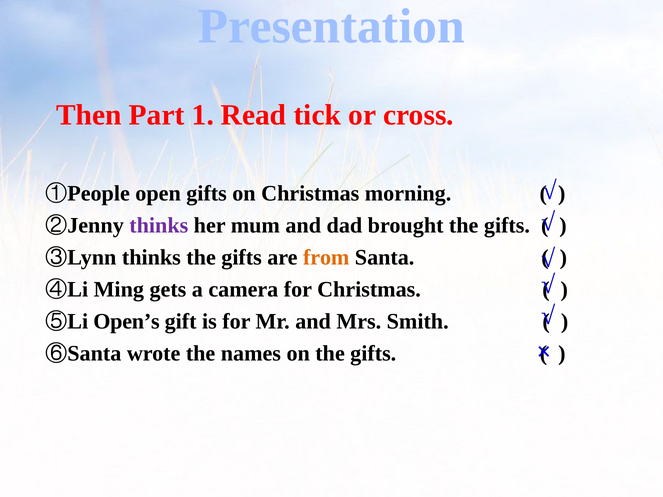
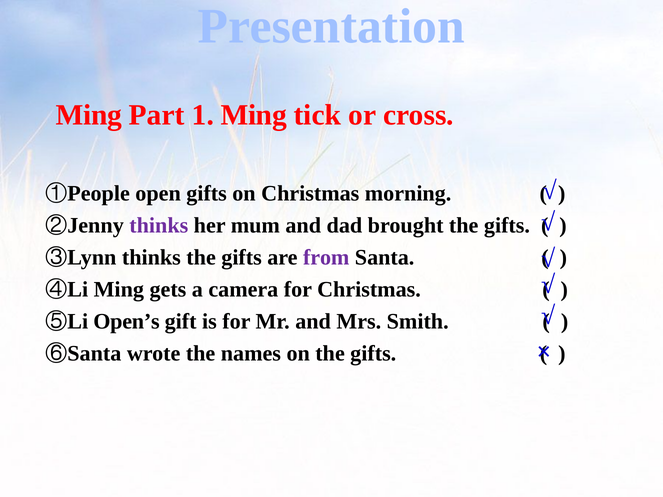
Then: Then -> Ming (89, 115)
1 Read: Read -> Ming (254, 115)
from colour: orange -> purple (326, 257)
